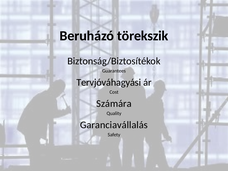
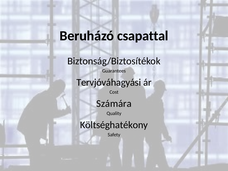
törekszik: törekszik -> csapattal (143, 36)
Garanciavállalás: Garanciavállalás -> Költséghatékony (114, 125)
